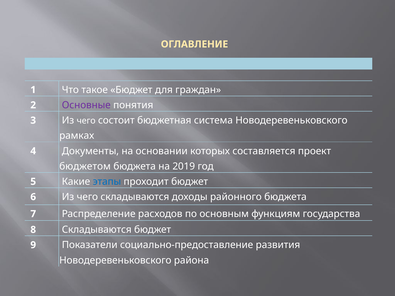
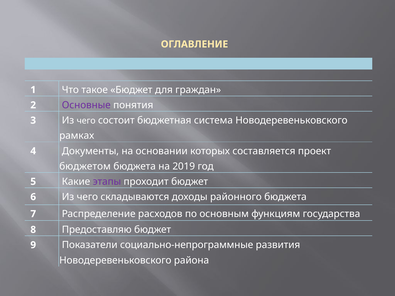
этапы colour: blue -> purple (107, 182)
8 Складываются: Складываются -> Предоставляю (97, 230)
социально-предоставление: социально-предоставление -> социально-непрограммные (187, 245)
